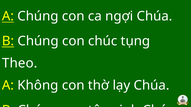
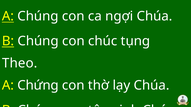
Không: Không -> Chứng (38, 86)
